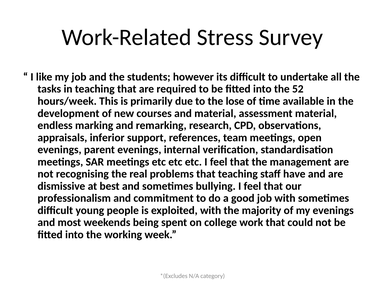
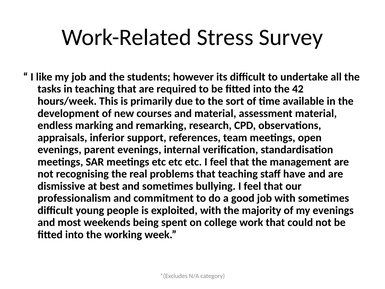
52: 52 -> 42 (298, 89)
lose: lose -> sort (235, 101)
